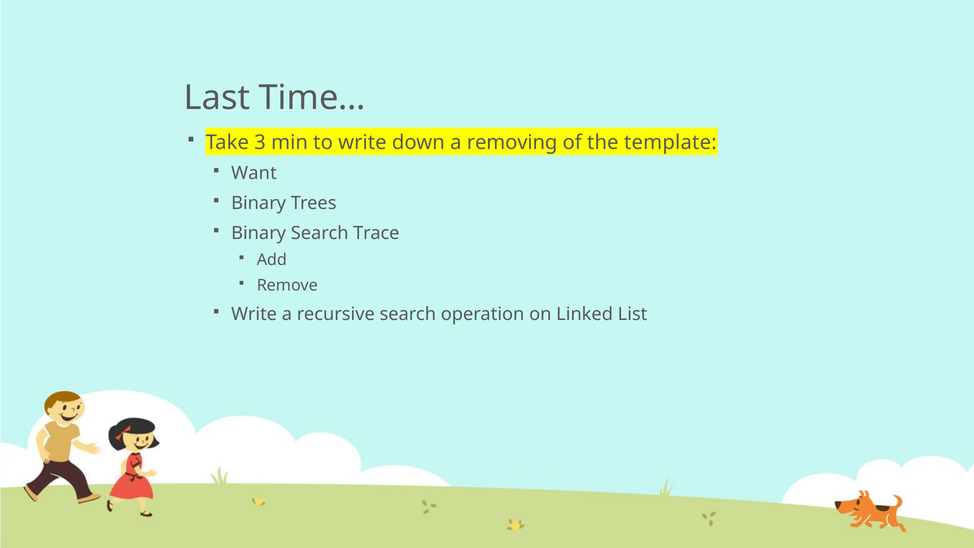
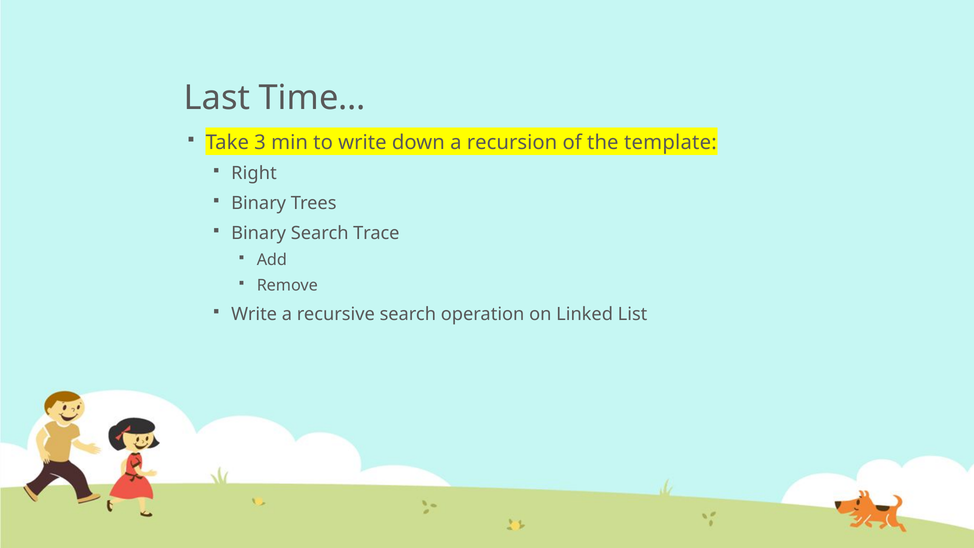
removing: removing -> recursion (512, 142)
Want: Want -> Right (254, 173)
